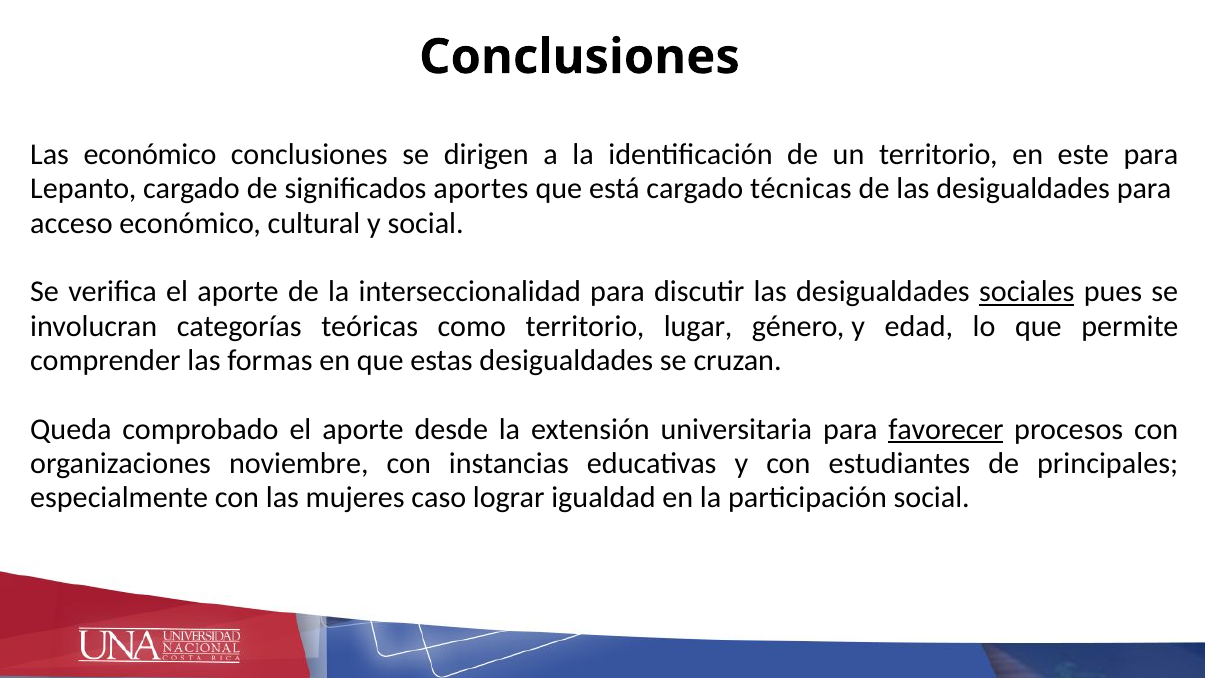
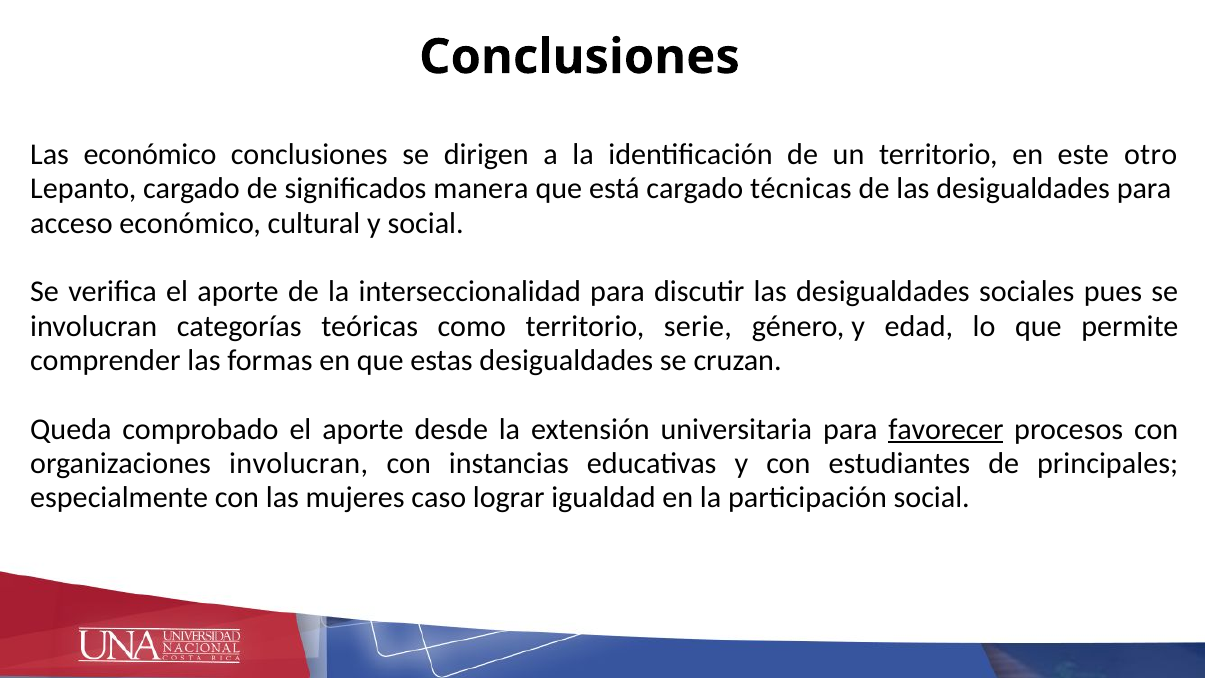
este para: para -> otro (1151, 154)
aportes: aportes -> manera (481, 189)
sociales underline: present -> none (1027, 292)
lugar: lugar -> serie (698, 326)
organizaciones noviembre: noviembre -> involucran (299, 463)
